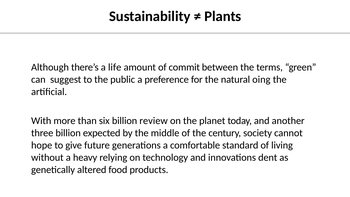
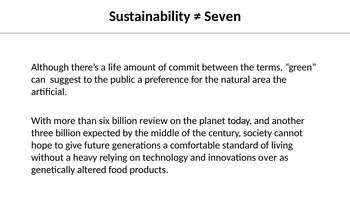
Plants: Plants -> Seven (223, 16)
oing: oing -> area (261, 79)
dent: dent -> over (268, 157)
